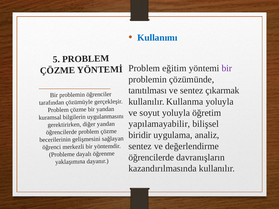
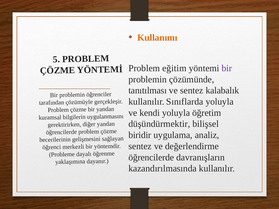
Kullanımı colour: blue -> orange (157, 38)
çıkarmak: çıkarmak -> kalabalık (222, 91)
Kullanma: Kullanma -> Sınıflarda (185, 102)
soyut: soyut -> kendi (150, 113)
yapılamayabilir: yapılamayabilir -> düşündürmektir (159, 124)
